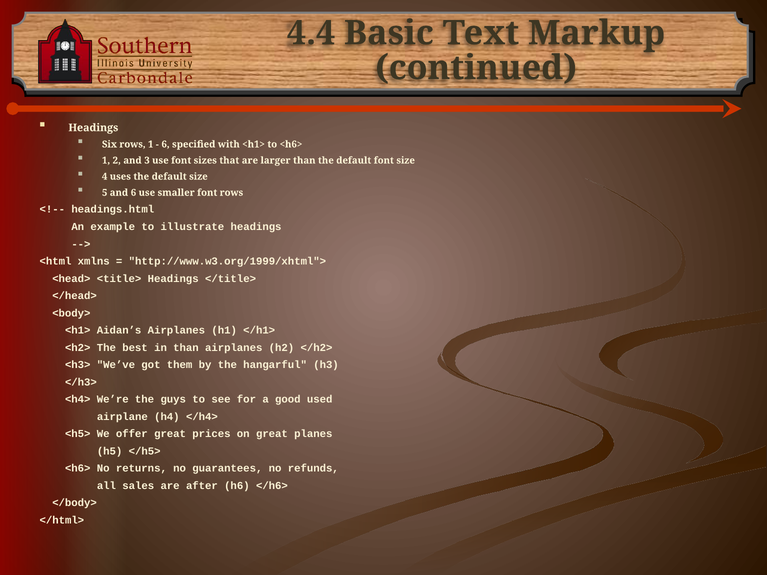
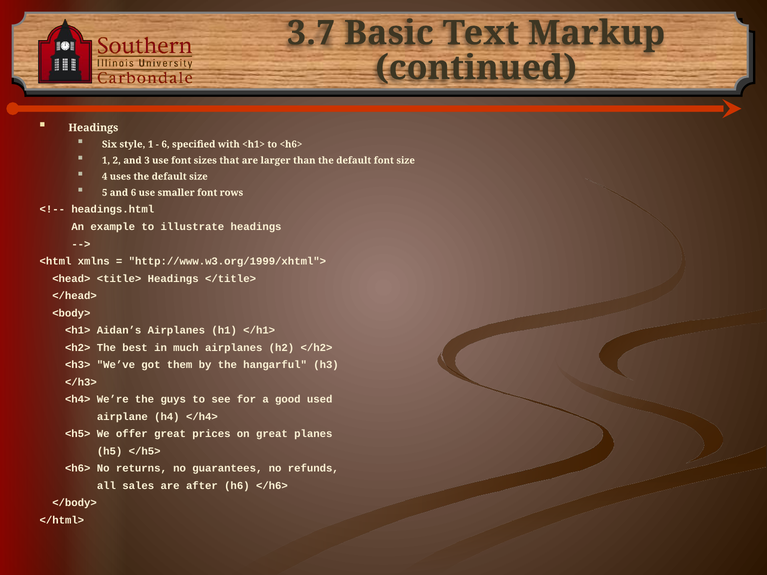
4.4: 4.4 -> 3.7 (311, 33)
Six rows: rows -> style (132, 144)
in than: than -> much (186, 348)
